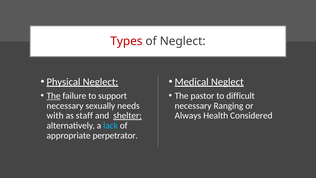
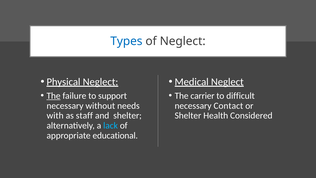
Types colour: red -> blue (126, 41)
pastor: pastor -> carrier (203, 96)
sexually: sexually -> without (100, 106)
Ranging: Ranging -> Contact (228, 106)
shelter underline: present -> none (127, 116)
Always: Always -> Shelter (188, 116)
perpetrator: perpetrator -> educational (115, 135)
